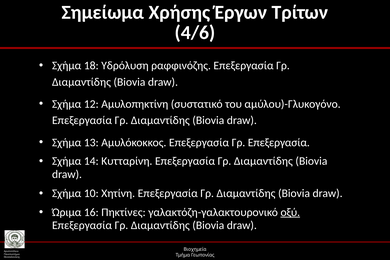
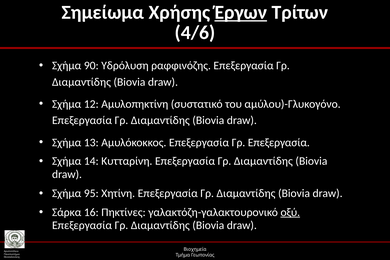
Έργων underline: none -> present (241, 12)
18: 18 -> 90 (91, 66)
10: 10 -> 95 (91, 193)
Ώριμα: Ώριμα -> Σάρκα (67, 212)
